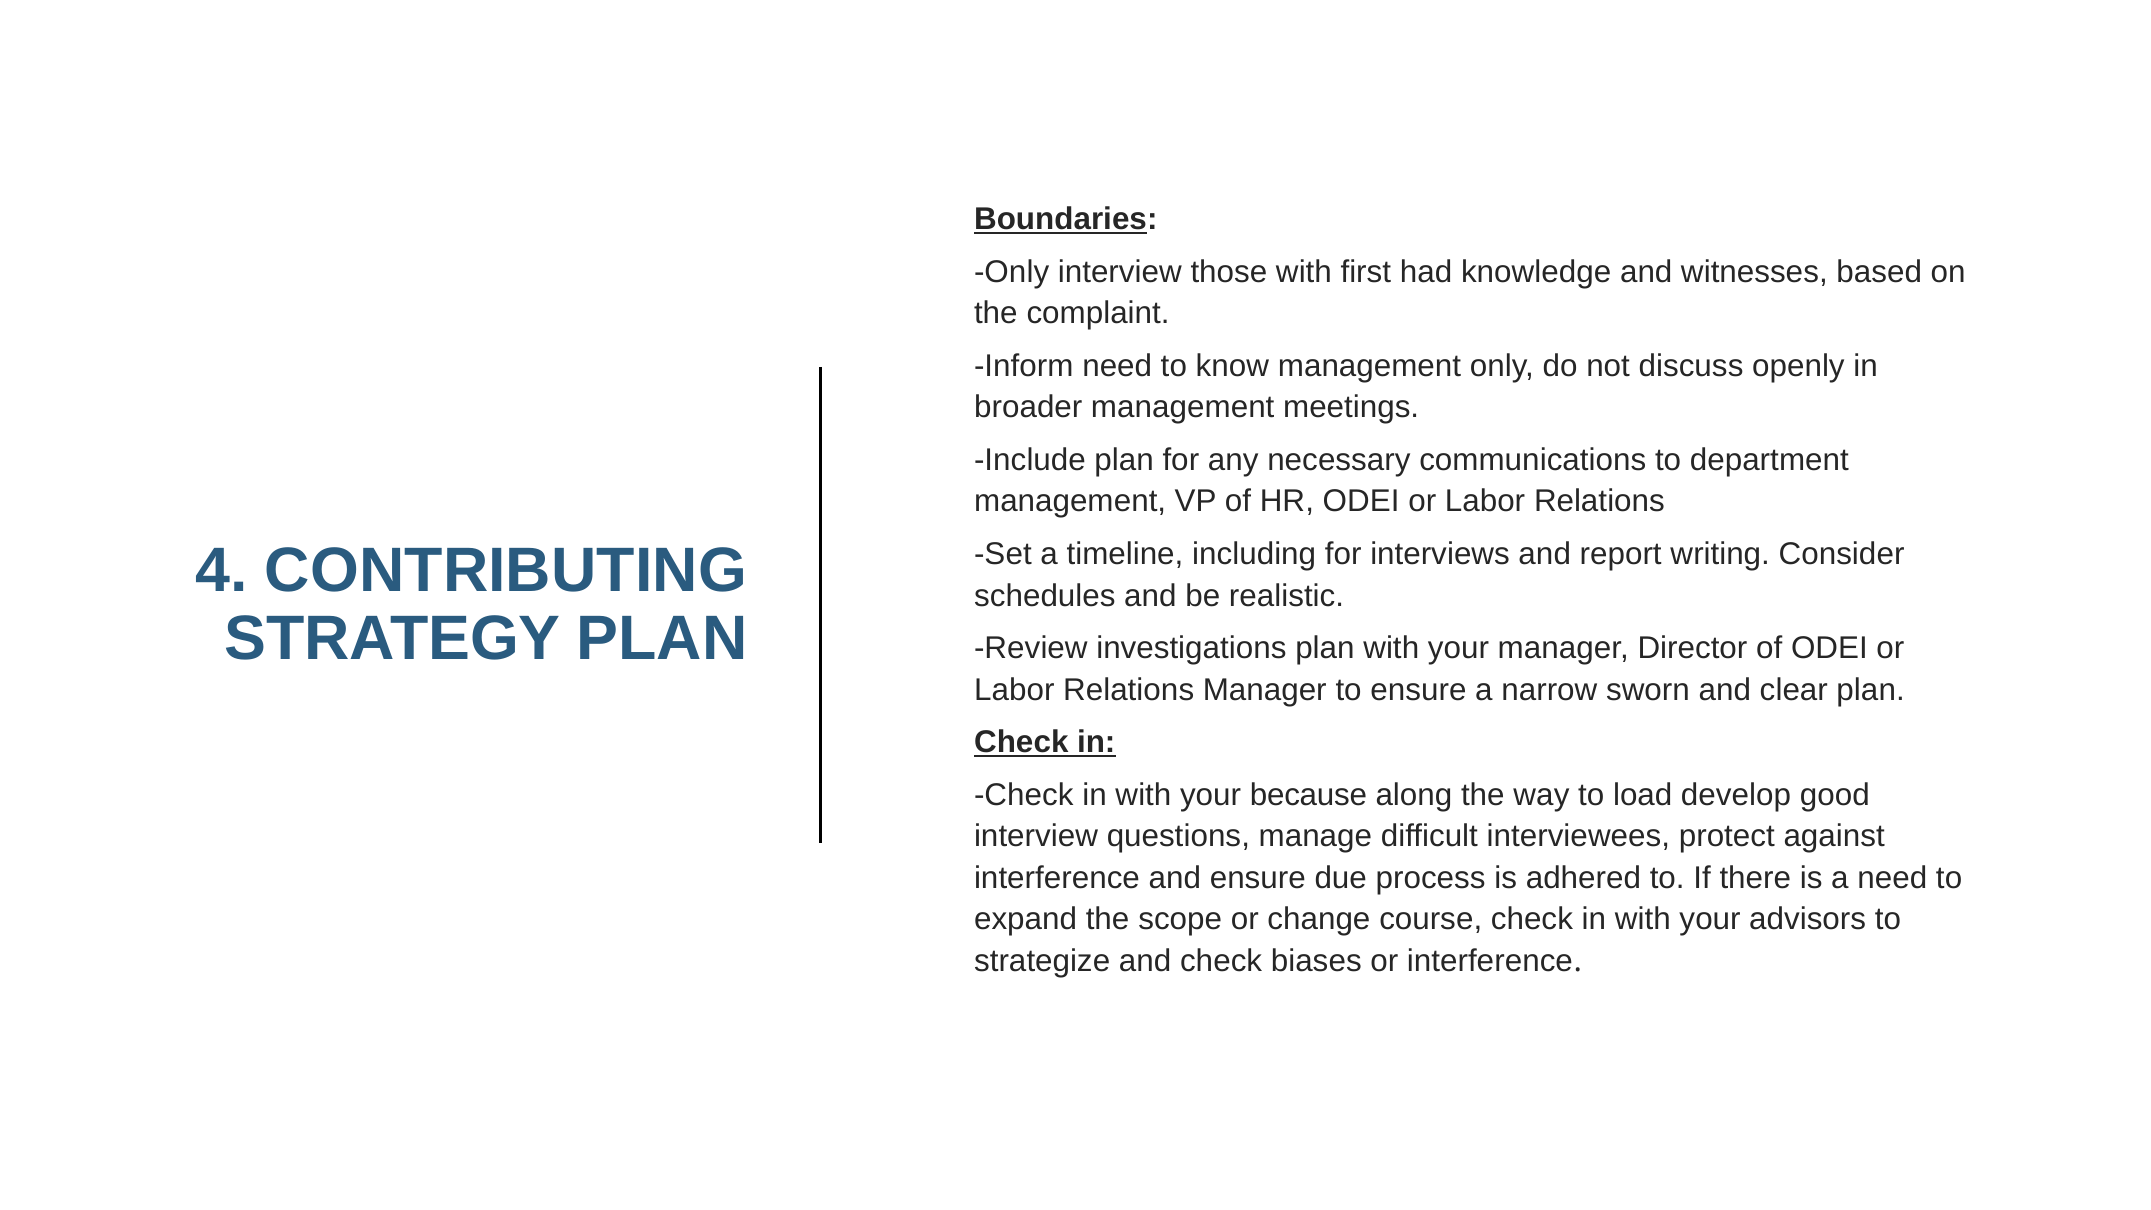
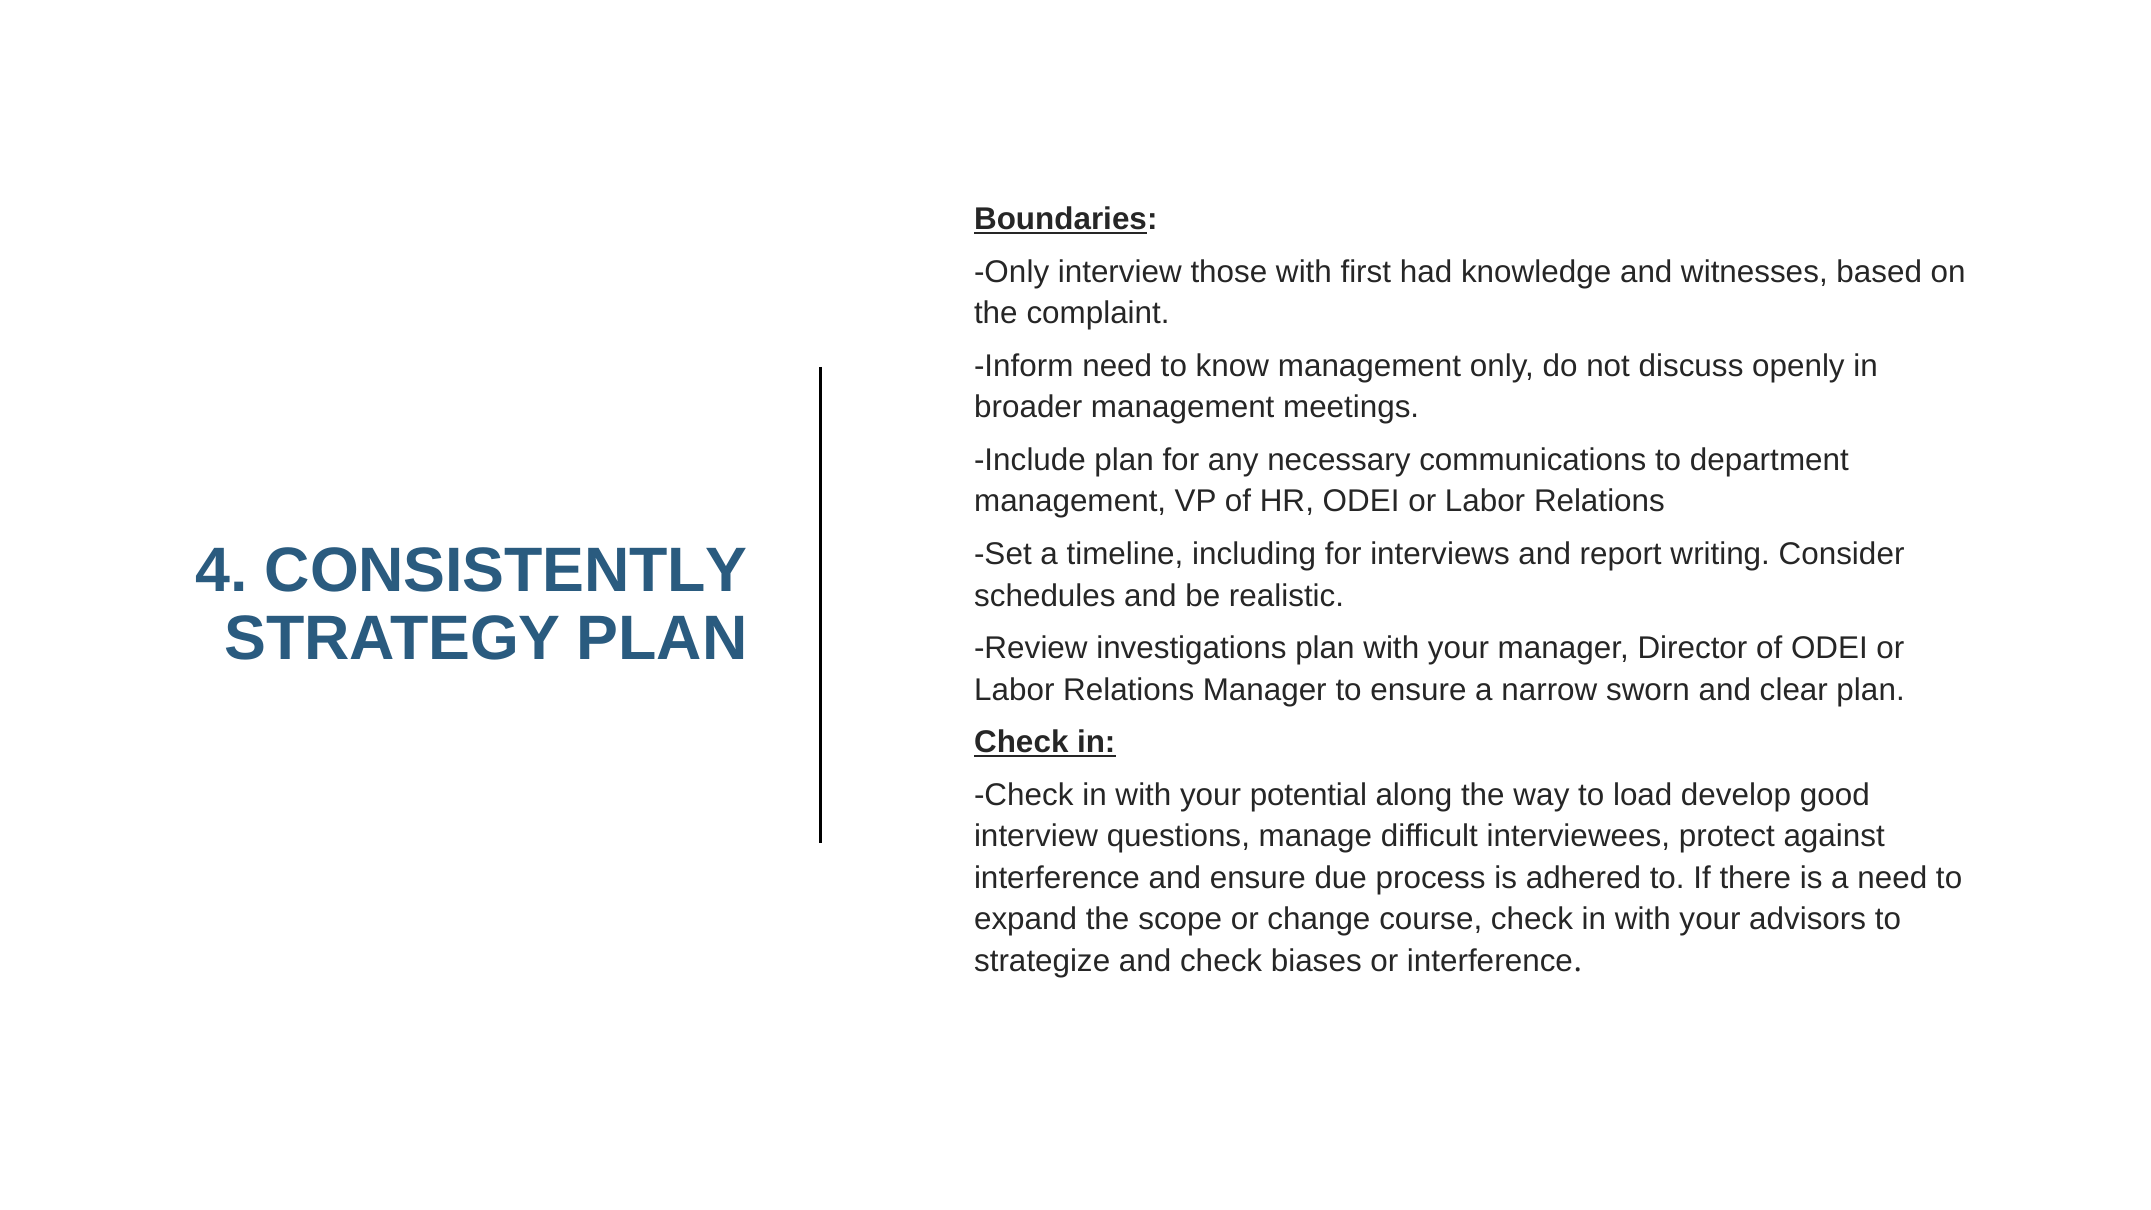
CONTRIBUTING: CONTRIBUTING -> CONSISTENTLY (506, 571)
because: because -> potential (1308, 795)
